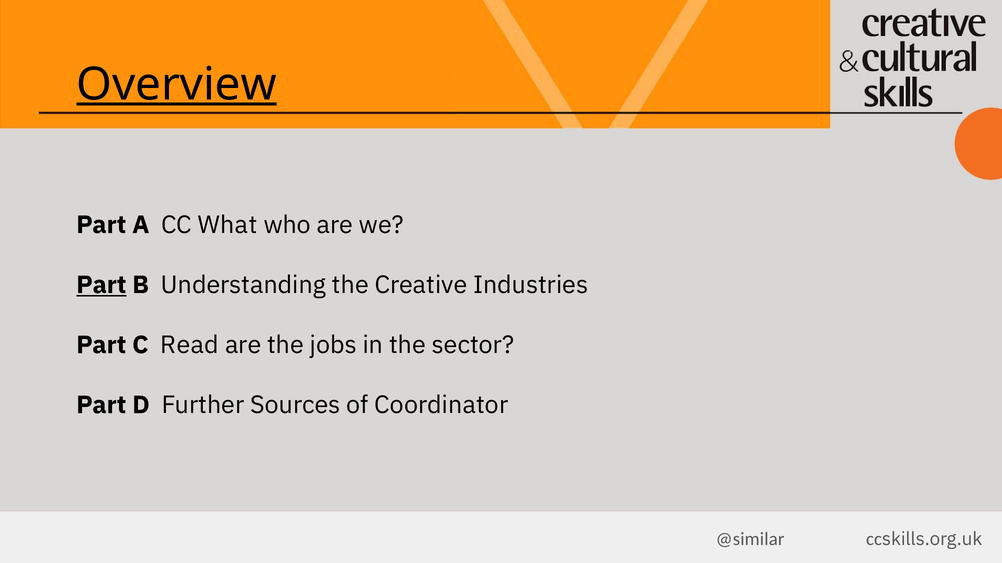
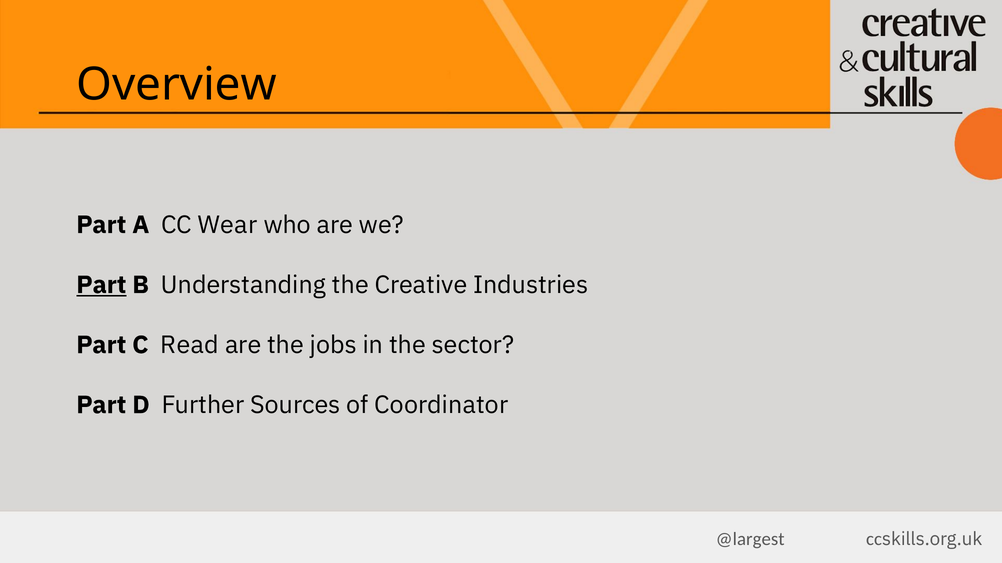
Overview underline: present -> none (177, 84)
What: What -> Wear (228, 225)
@similar: @similar -> @largest (750, 539)
